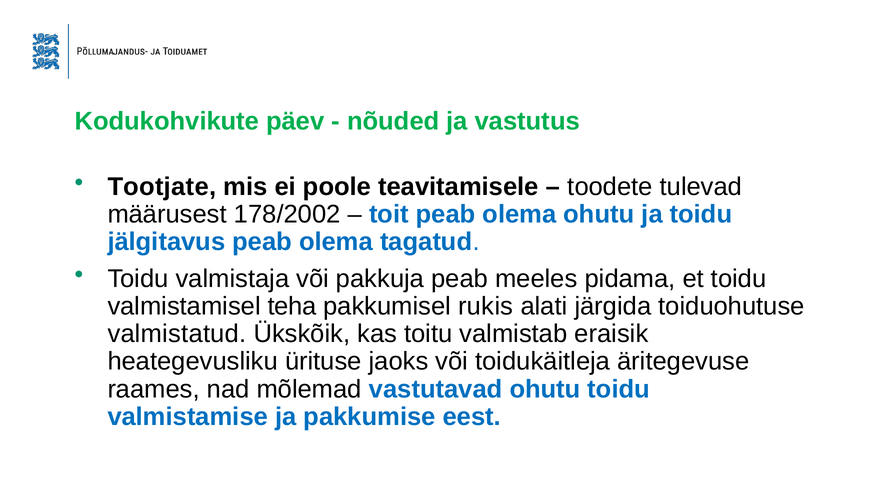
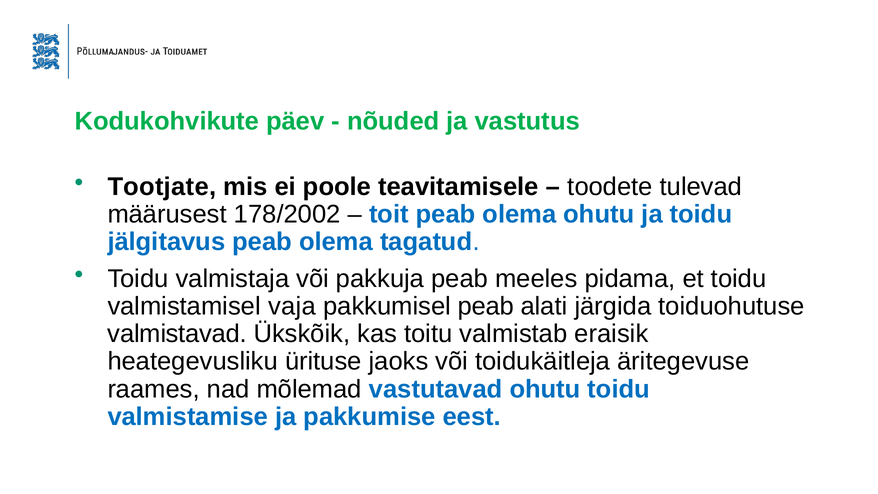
teha: teha -> vaja (292, 306)
pakkumisel rukis: rukis -> peab (486, 306)
valmistatud: valmistatud -> valmistavad (177, 334)
